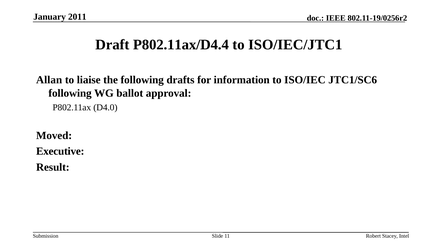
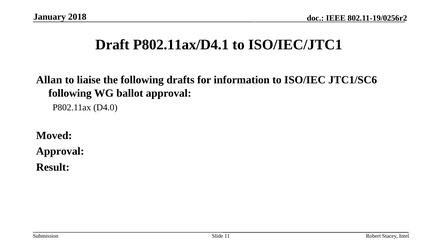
2011: 2011 -> 2018 (77, 17)
P802.11ax/D4.4: P802.11ax/D4.4 -> P802.11ax/D4.1 (181, 45)
Executive: Executive -> Approval (60, 152)
